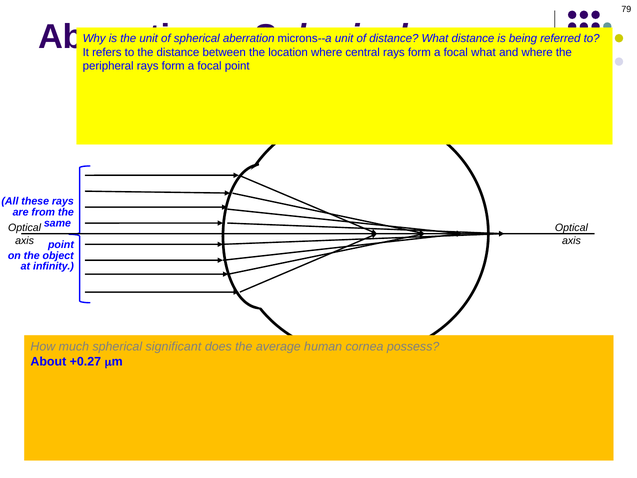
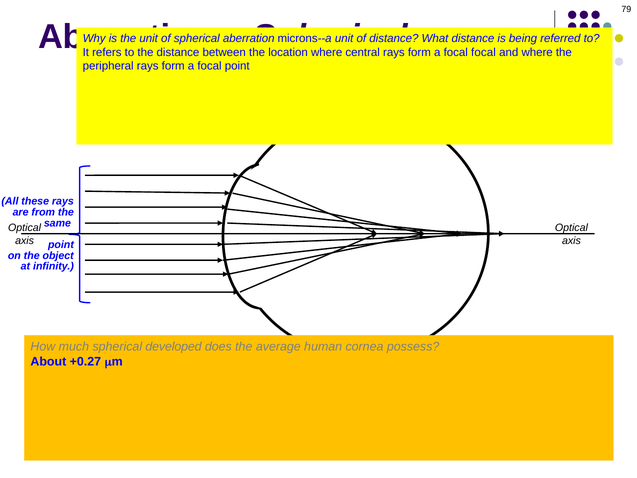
focal what: what -> focal (483, 52)
significant: significant -> developed (174, 346)
